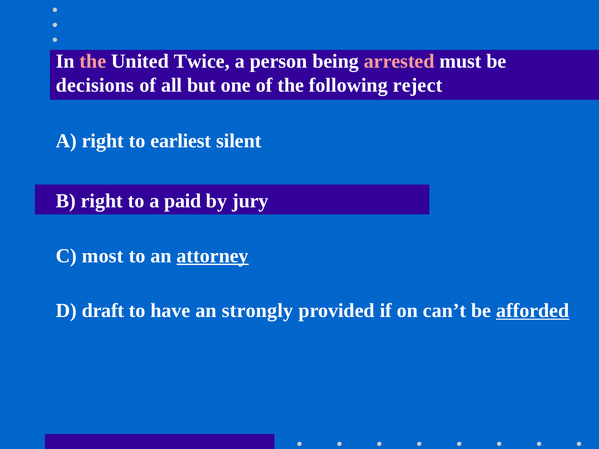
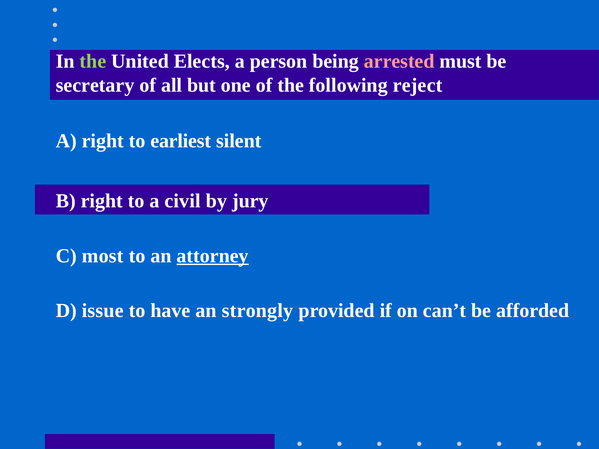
the colour: pink -> light green (93, 61)
Twice: Twice -> Elects (202, 61)
decisions: decisions -> secretary (95, 85)
paid: paid -> civil (183, 201)
draft: draft -> issue (103, 311)
afforded underline: present -> none (533, 311)
